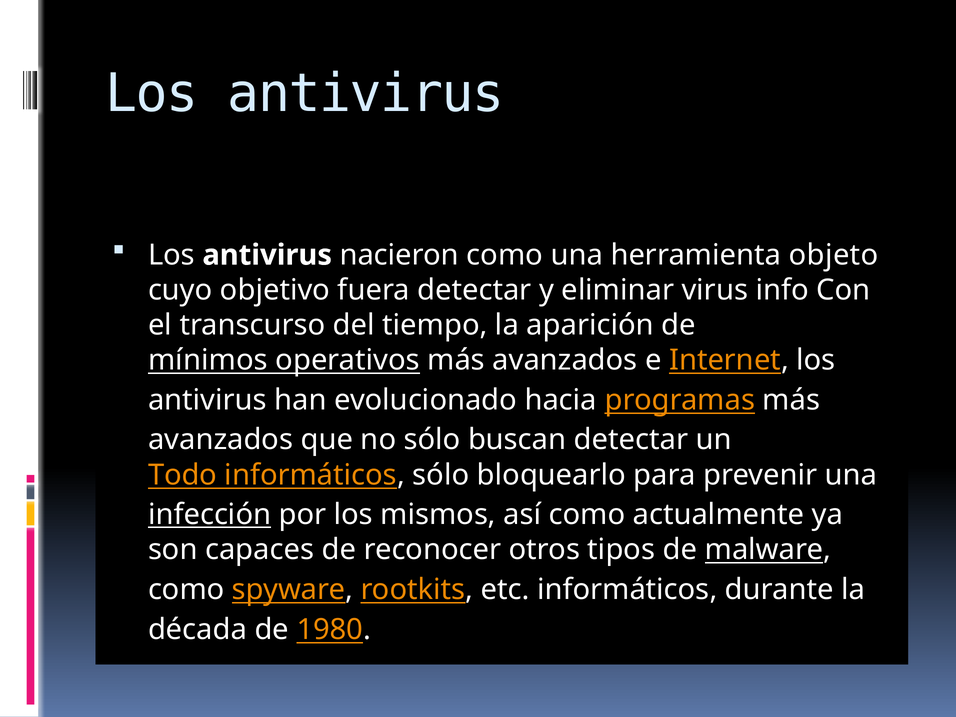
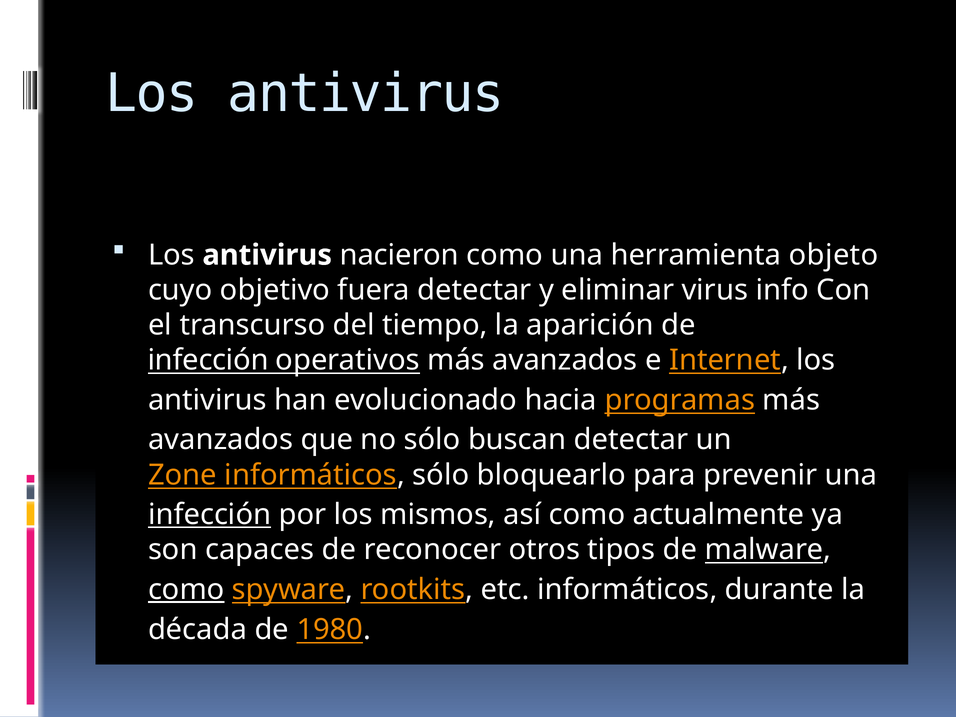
mínimos: mínimos -> infección (208, 360)
Todo: Todo -> Zone (182, 475)
como underline: none -> present (186, 590)
